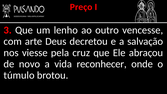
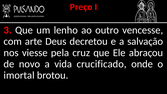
reconhecer: reconhecer -> crucificado (102, 64)
túmulo: túmulo -> imortal (19, 75)
